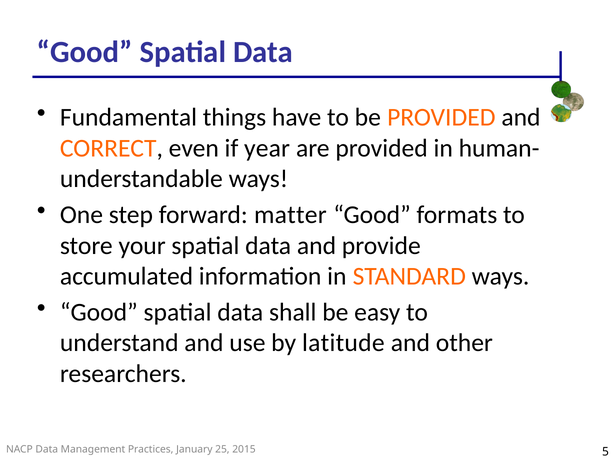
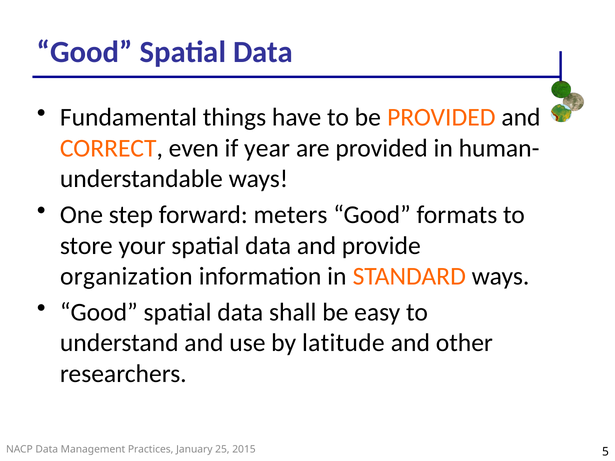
matter: matter -> meters (290, 215)
accumulated: accumulated -> organization (126, 276)
